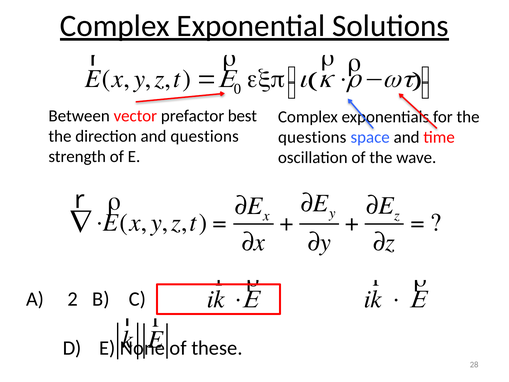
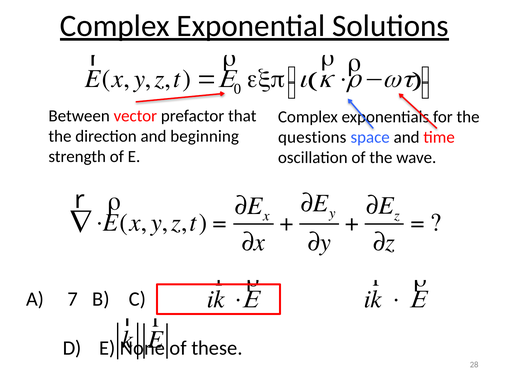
best: best -> that (242, 116)
and questions: questions -> beginning (205, 136)
2: 2 -> 7 (73, 299)
